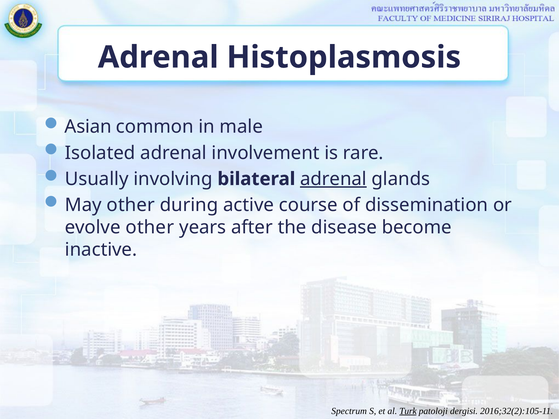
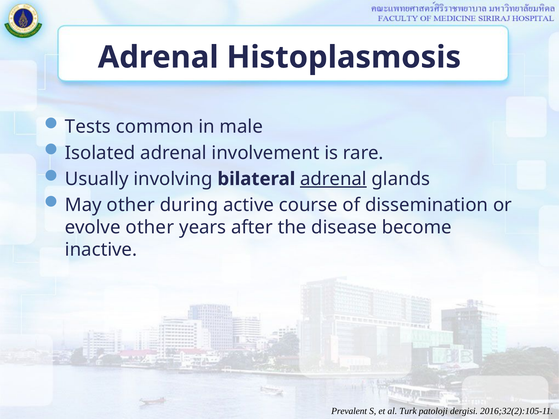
Asian: Asian -> Tests (88, 127)
Spectrum: Spectrum -> Prevalent (349, 411)
Turk underline: present -> none (408, 411)
